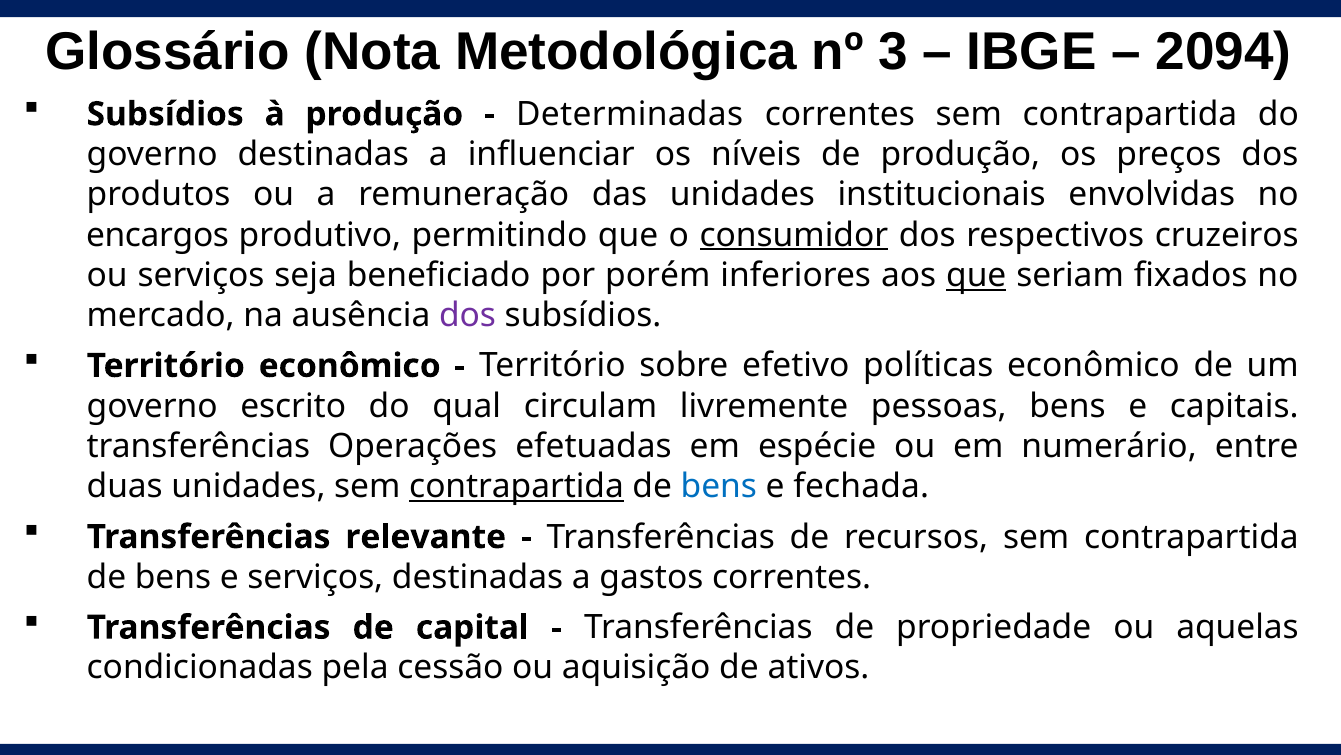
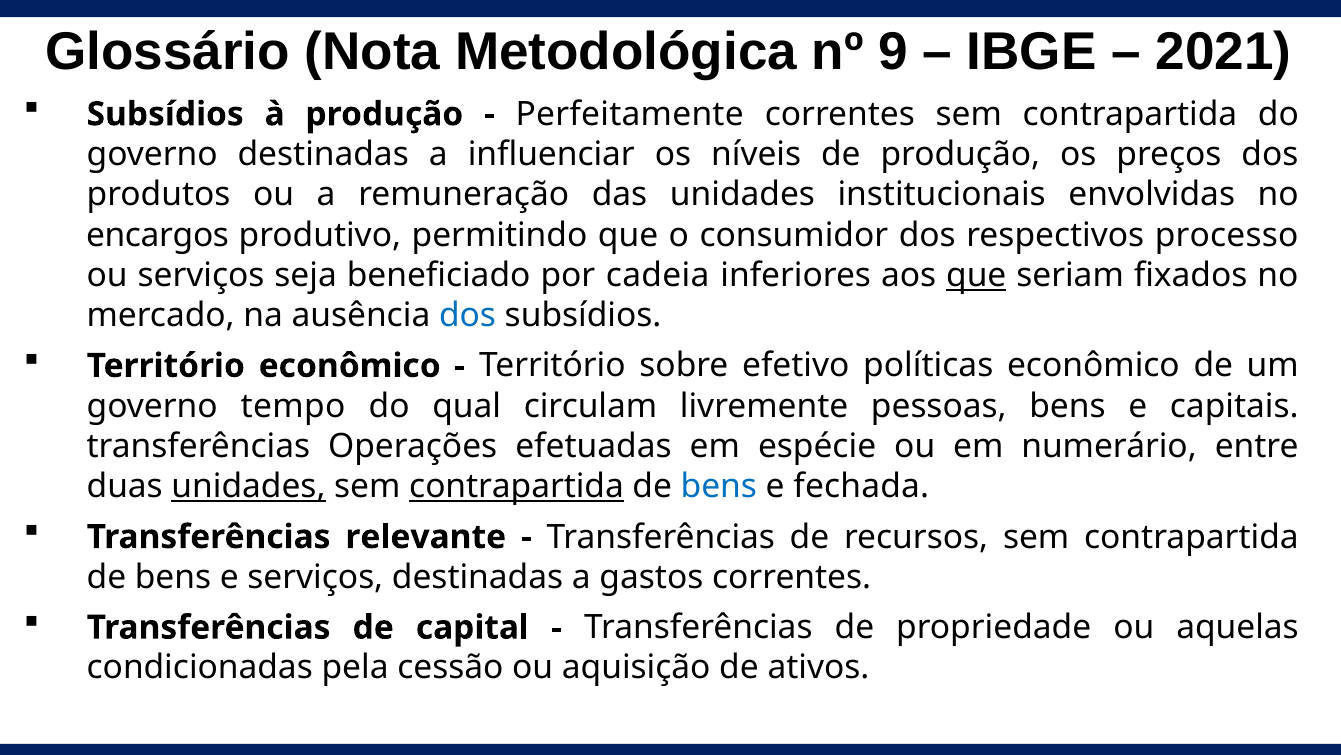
3: 3 -> 9 (893, 52)
2094: 2094 -> 2021 (1224, 52)
Determinadas: Determinadas -> Perfeitamente (630, 114)
consumidor underline: present -> none (794, 235)
cruzeiros: cruzeiros -> processo (1227, 235)
porém: porém -> cadeia (658, 275)
dos colour: purple -> blue (468, 315)
escrito: escrito -> tempo (293, 406)
unidades underline: none -> present (248, 486)
